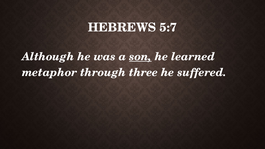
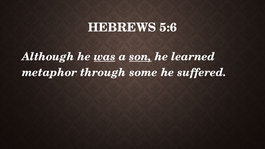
5:7: 5:7 -> 5:6 (168, 28)
was underline: none -> present (105, 57)
three: three -> some (143, 72)
